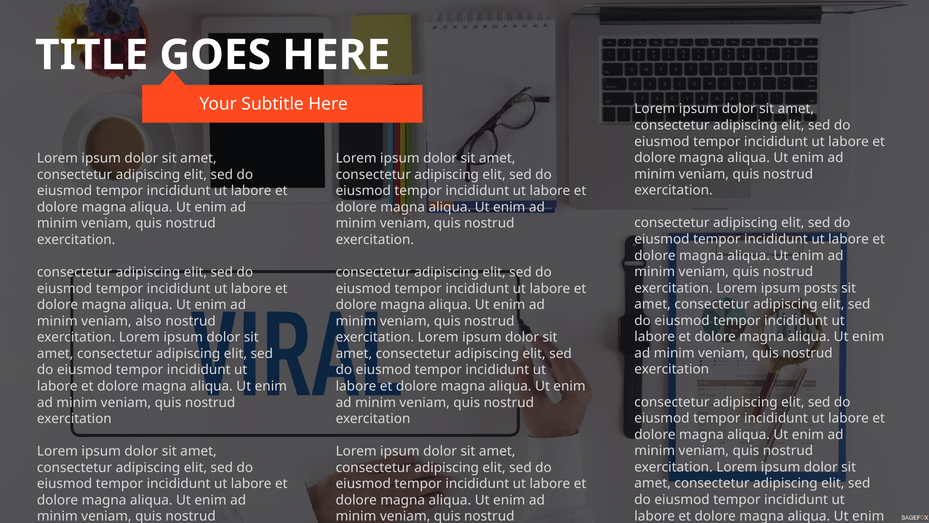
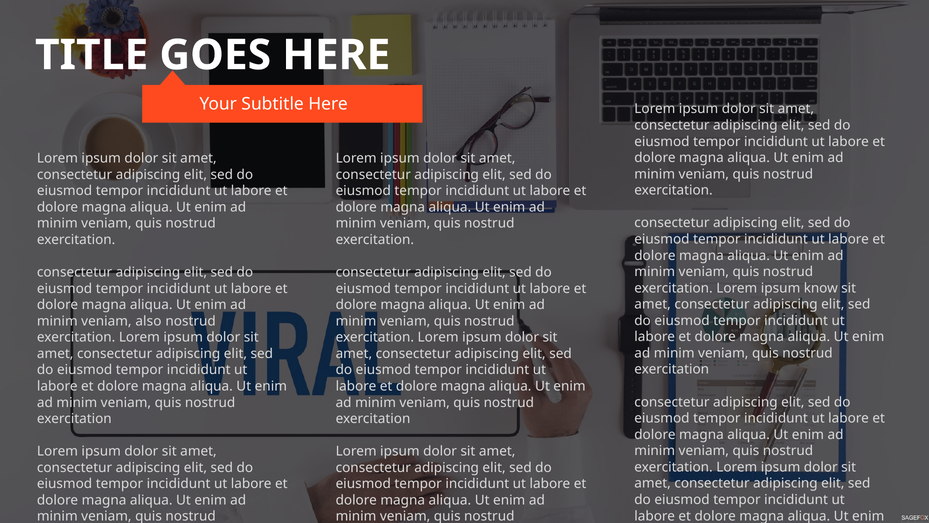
posts: posts -> know (821, 288)
